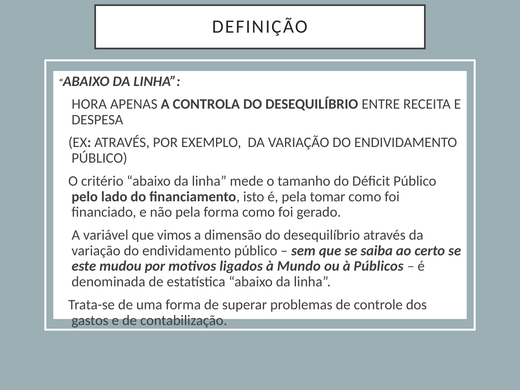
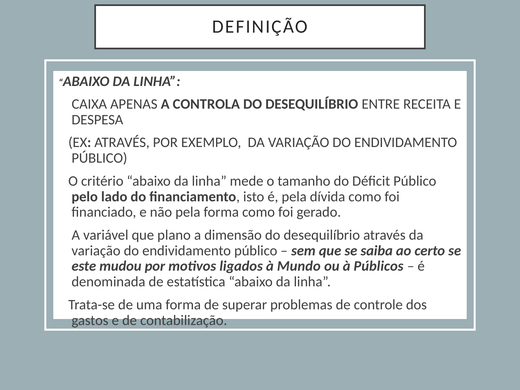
HORA: HORA -> CAIXA (89, 104)
tomar: tomar -> dívida (328, 197)
vimos: vimos -> plano (174, 235)
